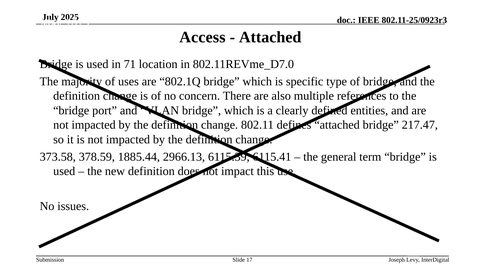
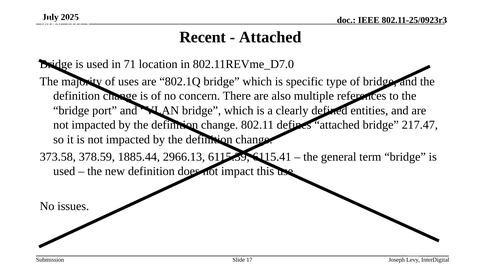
Access: Access -> Recent (203, 37)
